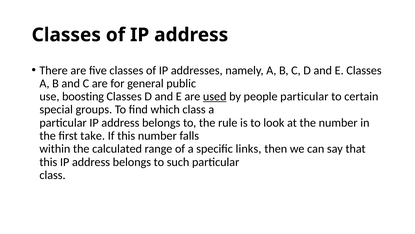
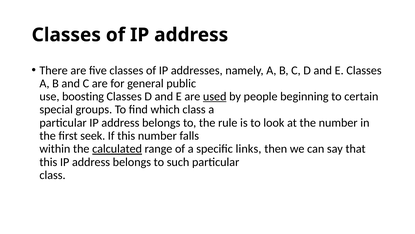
people particular: particular -> beginning (304, 96)
take: take -> seek (93, 136)
calculated underline: none -> present (117, 149)
